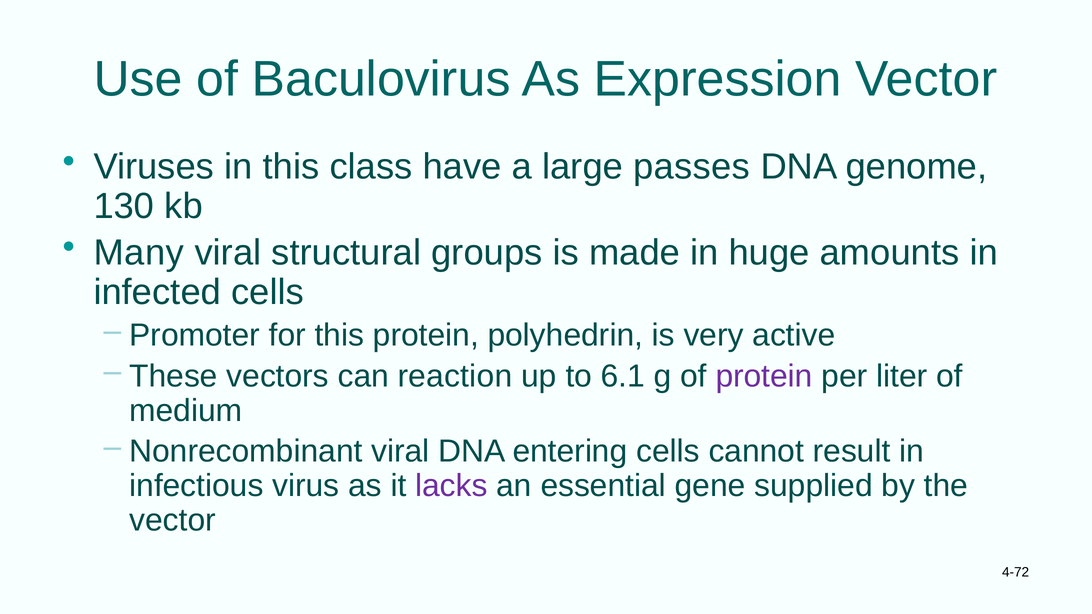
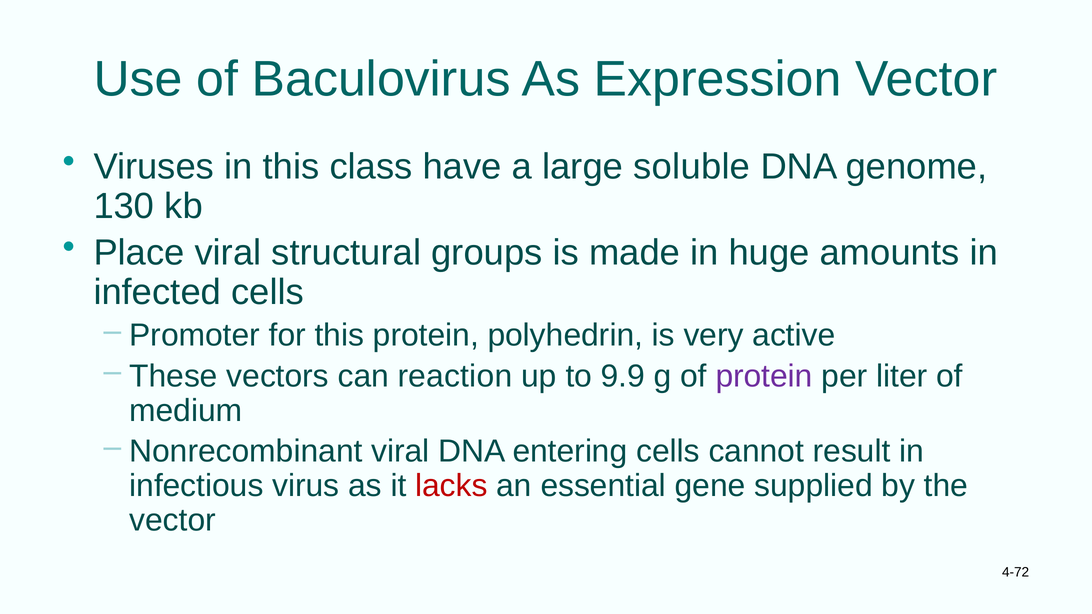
passes: passes -> soluble (692, 167)
Many: Many -> Place (139, 253)
6.1: 6.1 -> 9.9 (623, 376)
lacks colour: purple -> red (451, 486)
